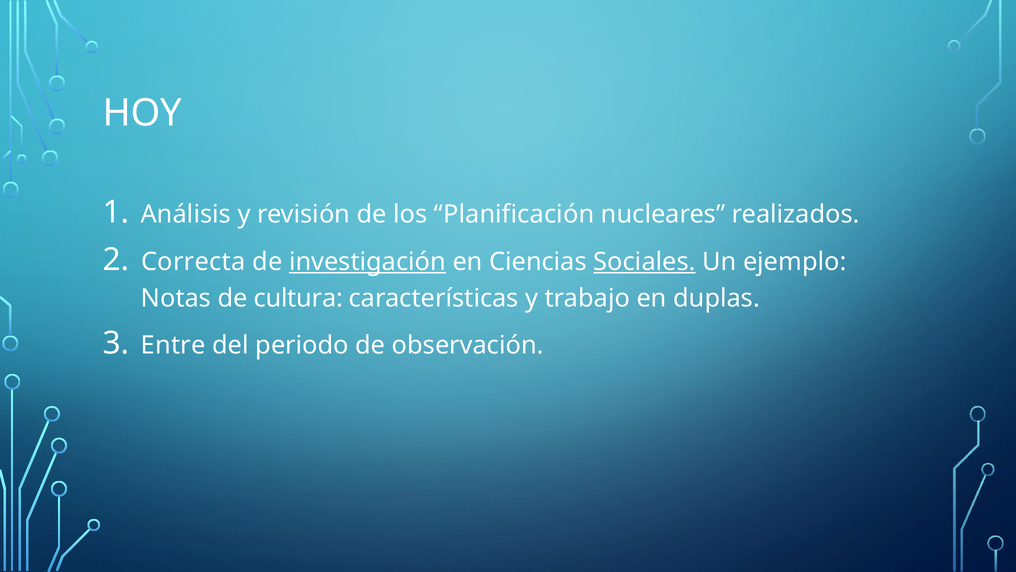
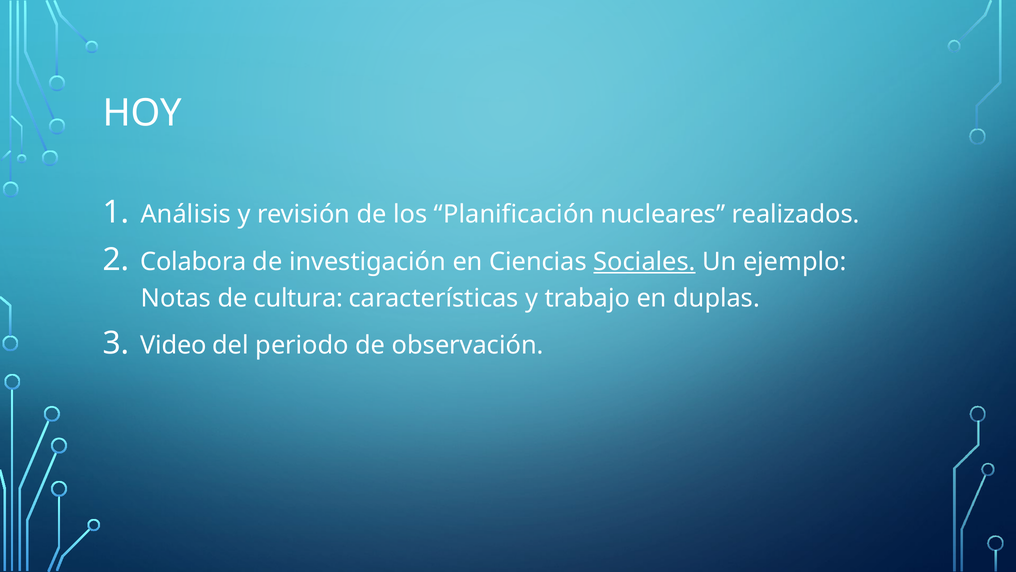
Correcta: Correcta -> Colabora (193, 262)
investigación underline: present -> none (367, 262)
Entre: Entre -> Video (173, 345)
